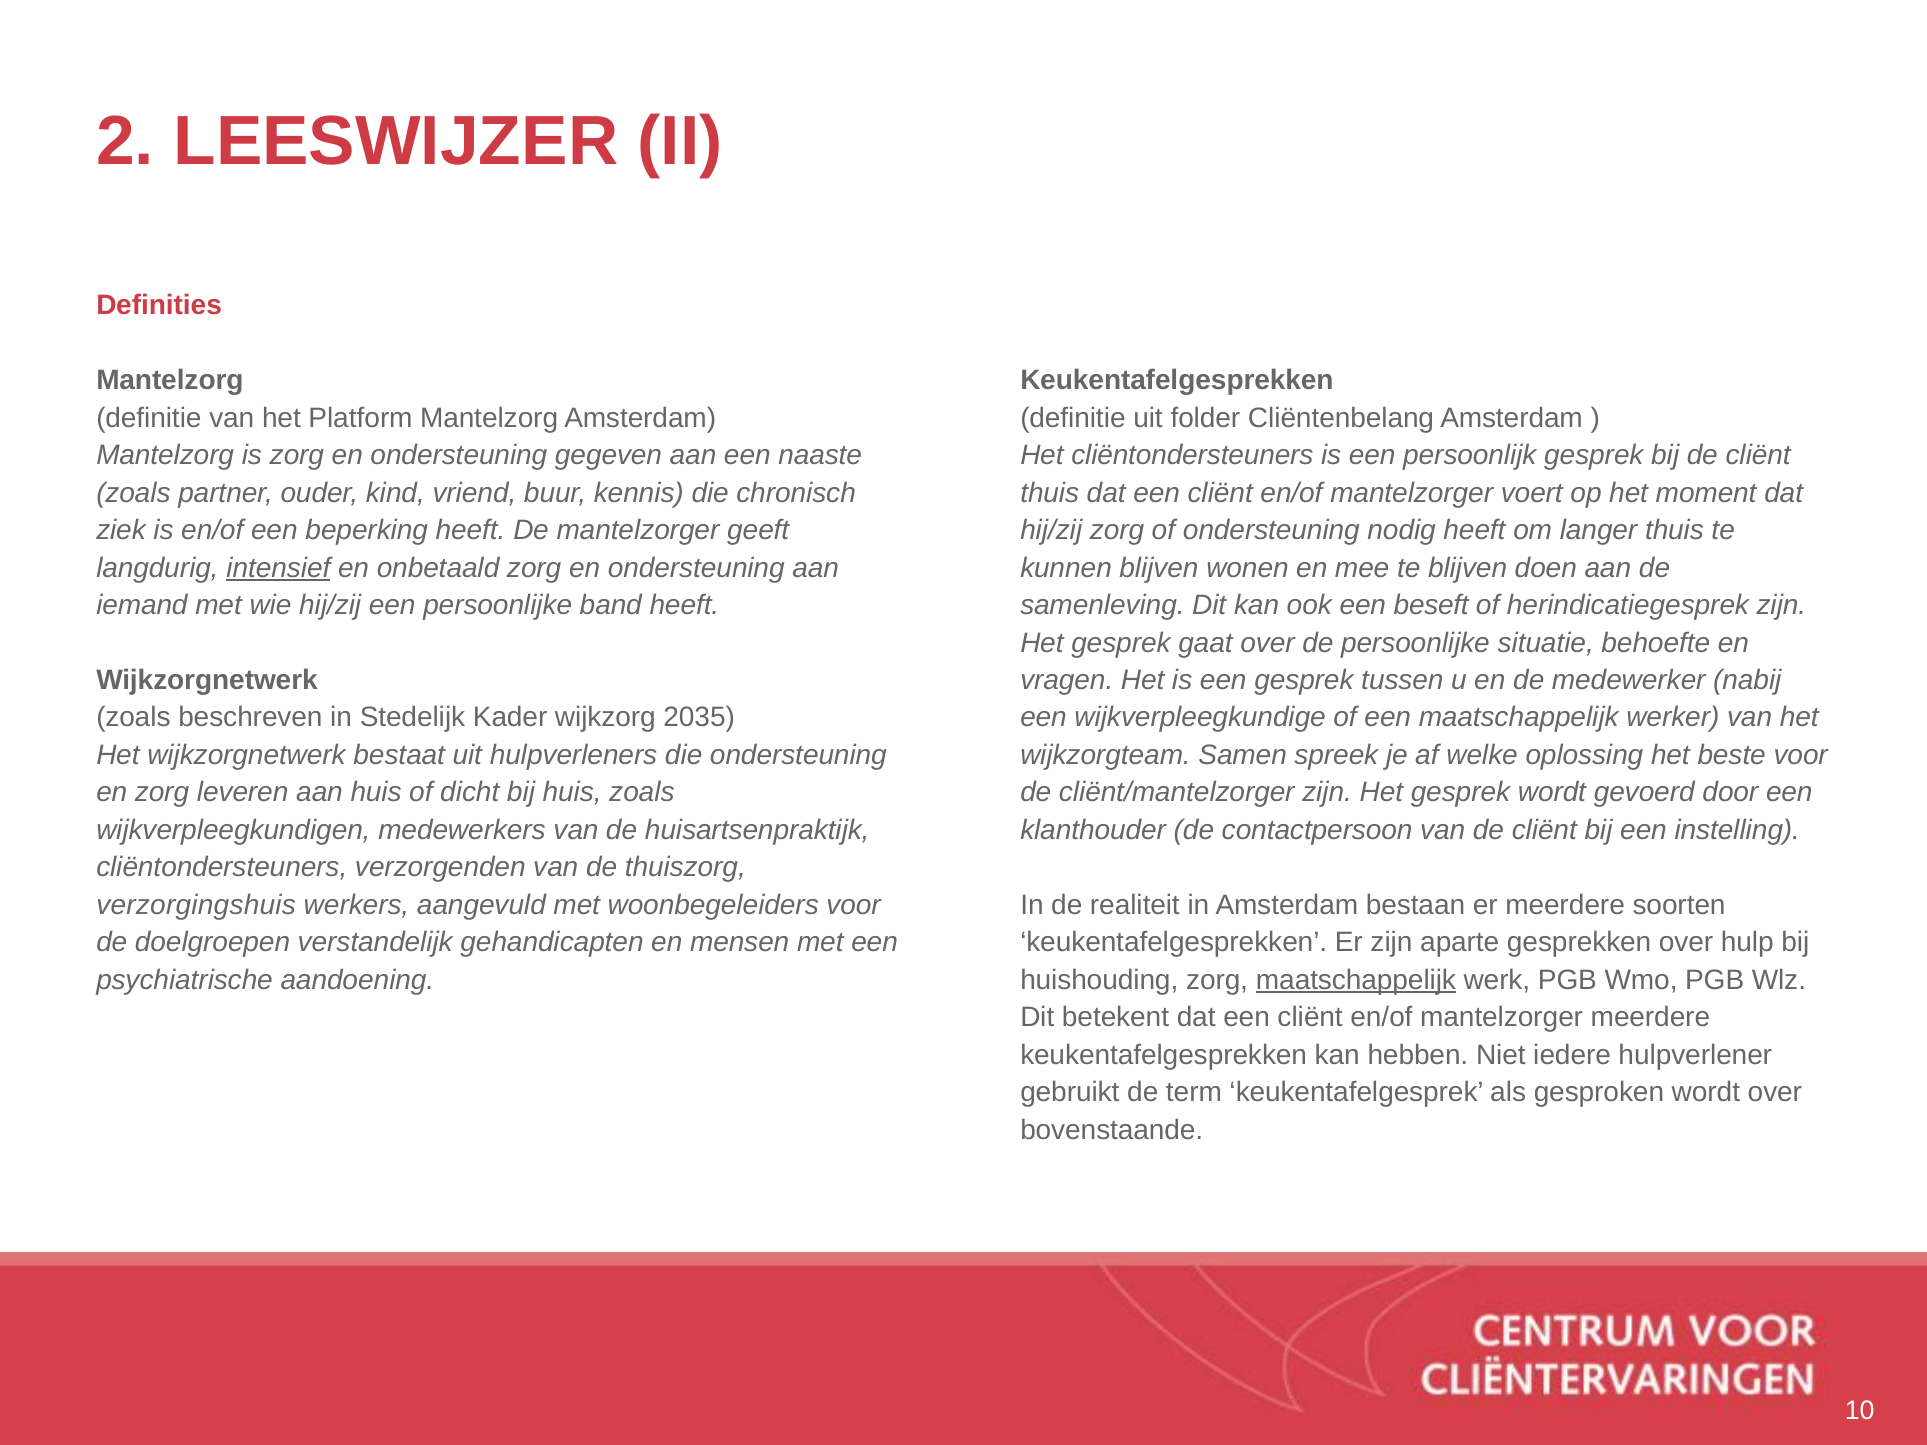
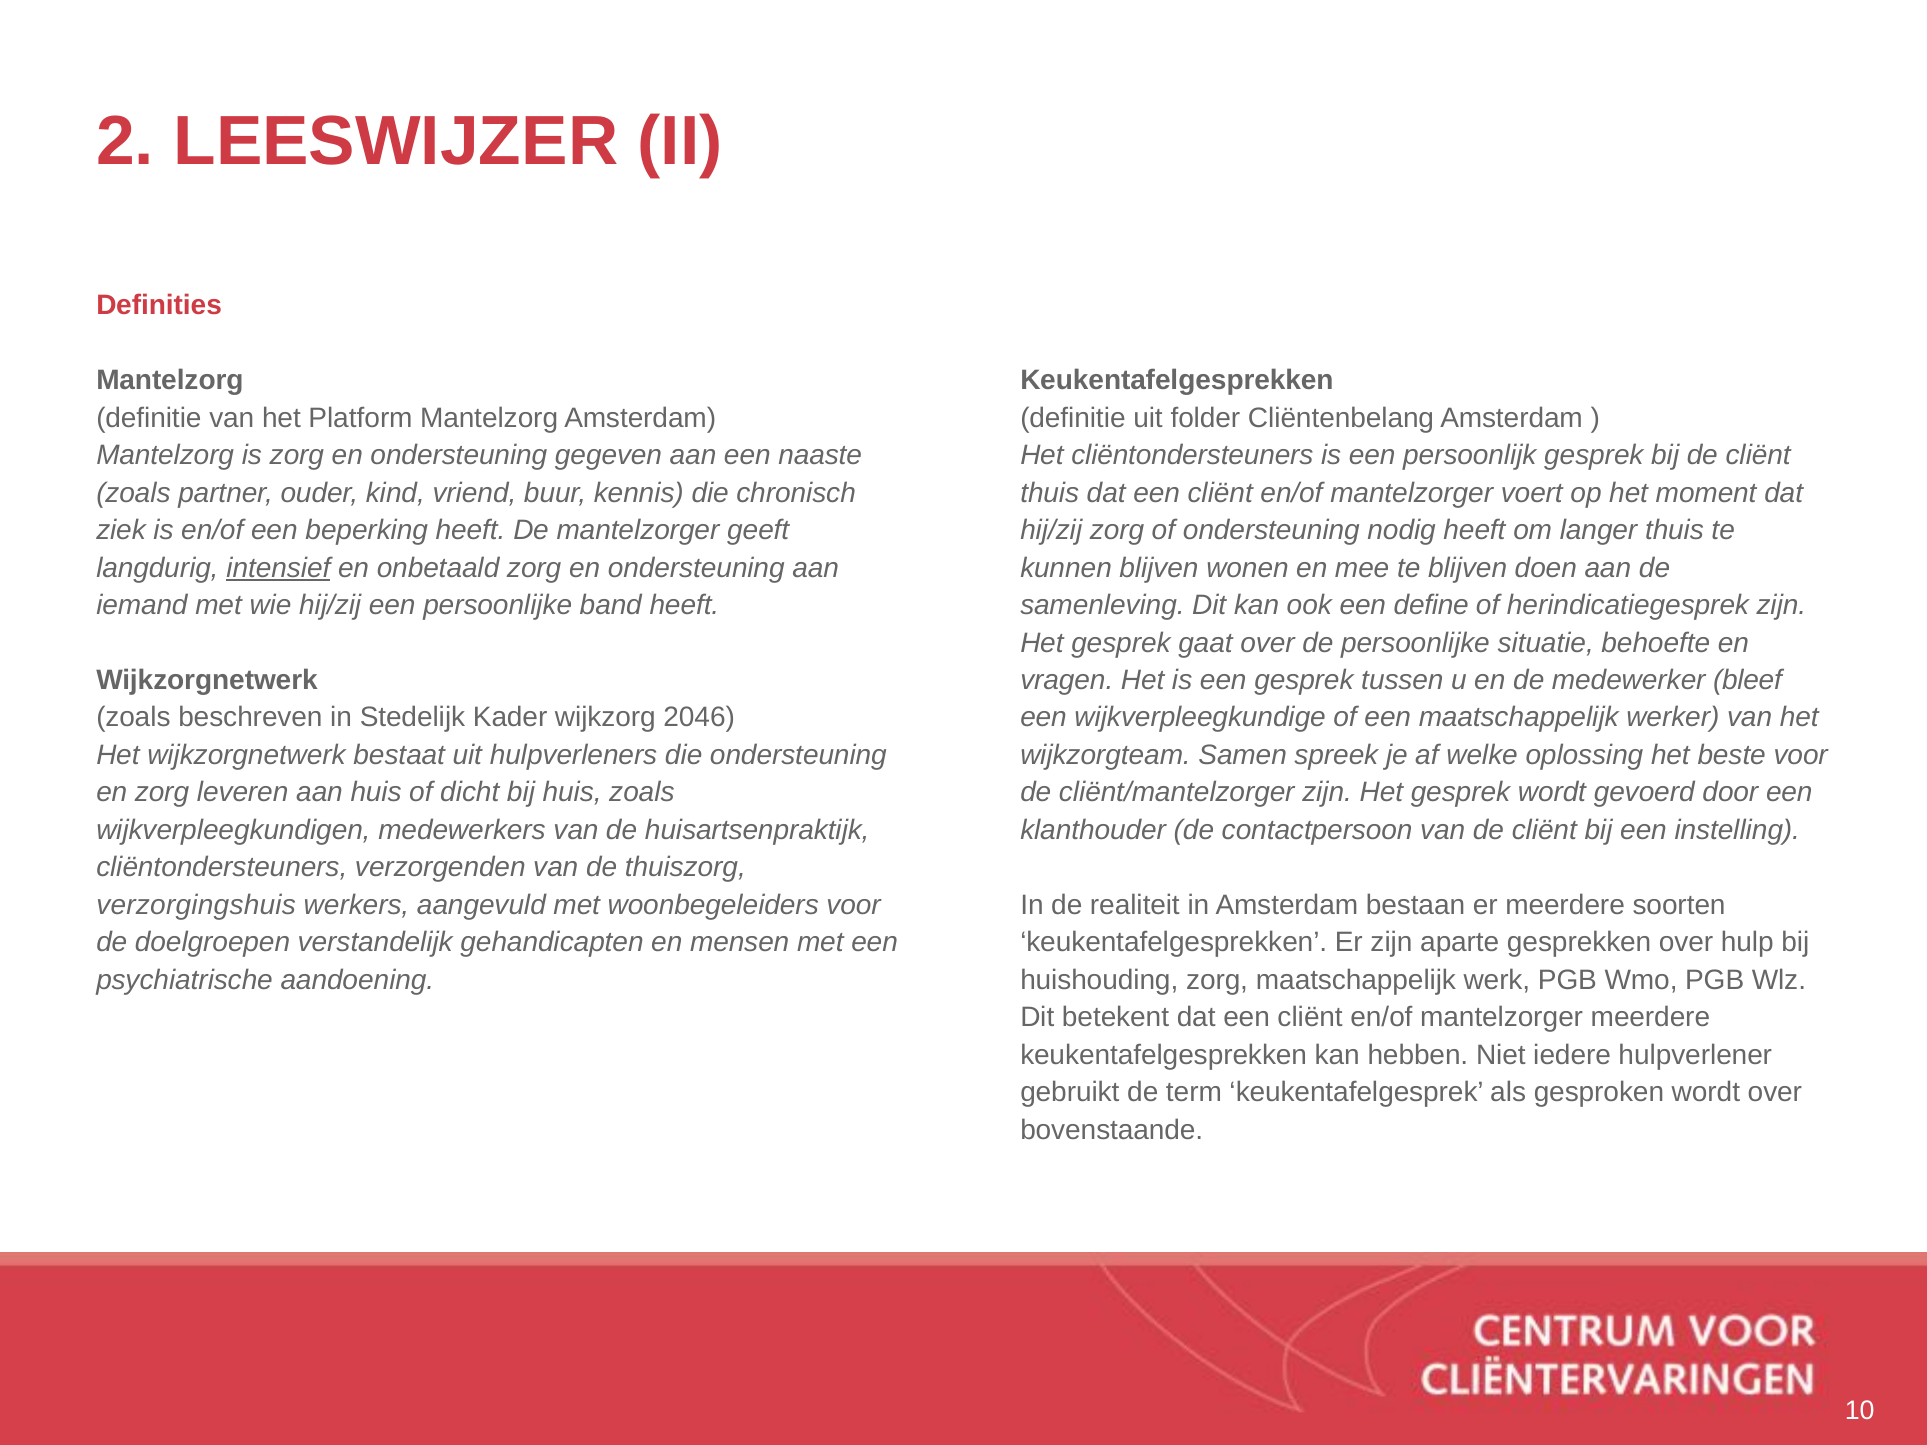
beseft: beseft -> define (1431, 605)
nabij: nabij -> bleef (1747, 680)
2035: 2035 -> 2046 (699, 718)
maatschappelijk underline: present -> none (1356, 980)
